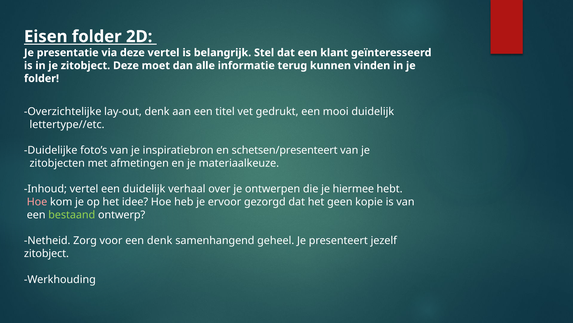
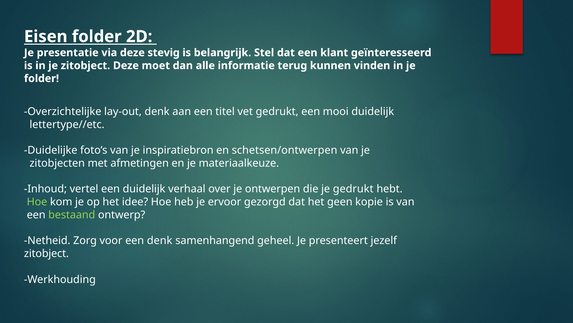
deze vertel: vertel -> stevig (164, 53)
schetsen/presenteert: schetsen/presenteert -> schetsen/ontwerpen (285, 150)
je hiermee: hiermee -> gedrukt (353, 189)
Hoe colour: pink -> light green (37, 202)
